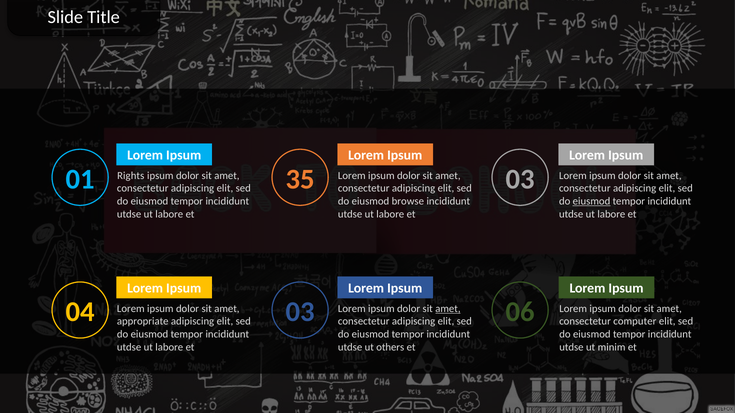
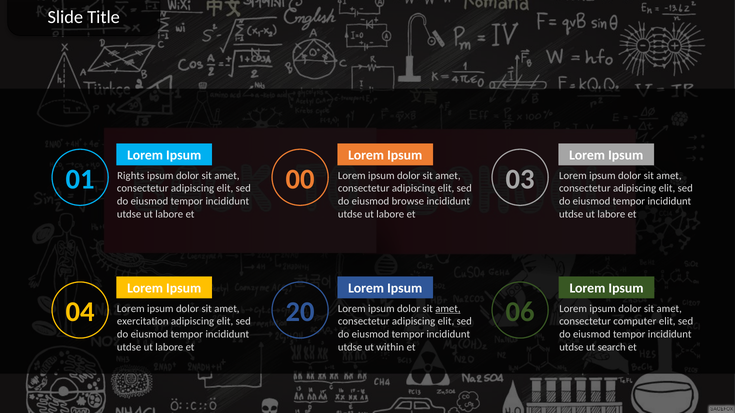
35: 35 -> 00 (300, 179)
eiusmod underline: present -> none (591, 201)
04 03: 03 -> 20 (300, 312)
appropriate: appropriate -> exercitation (143, 322)
others: others -> within (390, 348)
minim: minim -> search (612, 348)
